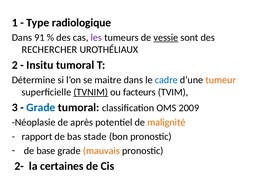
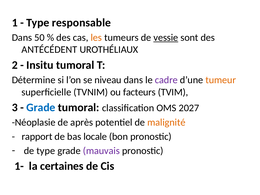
radiologique: radiologique -> responsable (81, 23)
91: 91 -> 50 (39, 38)
les colour: purple -> orange (96, 38)
RECHERCHER: RECHERCHER -> ANTÉCÉDENT (49, 50)
maitre: maitre -> niveau (108, 80)
cadre colour: blue -> purple (166, 80)
TVNIM underline: present -> none (91, 92)
2009: 2009 -> 2027 (189, 108)
stade: stade -> locale (95, 137)
de base: base -> type (46, 151)
mauvais colour: orange -> purple (101, 151)
2-: 2- -> 1- (19, 166)
